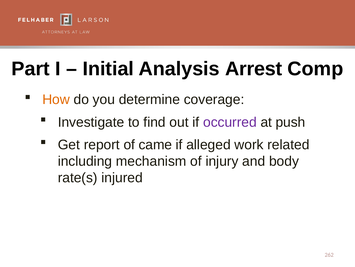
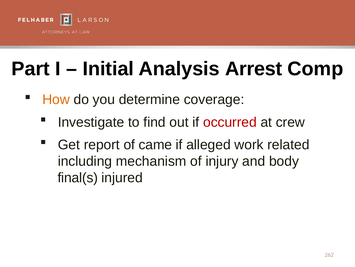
occurred colour: purple -> red (230, 122)
push: push -> crew (290, 122)
rate(s: rate(s -> final(s (78, 177)
